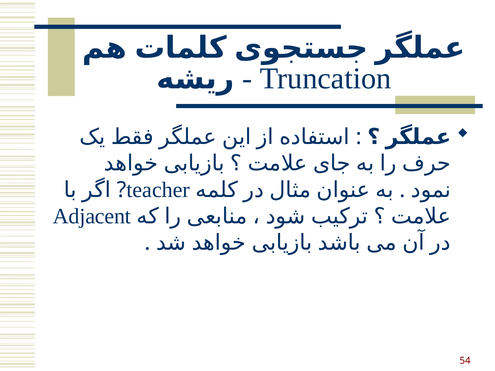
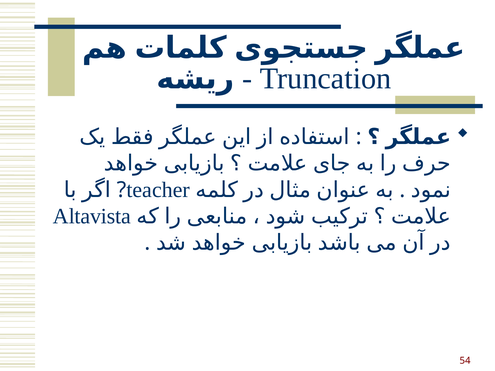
Adjacent: Adjacent -> Altavista (92, 216)
